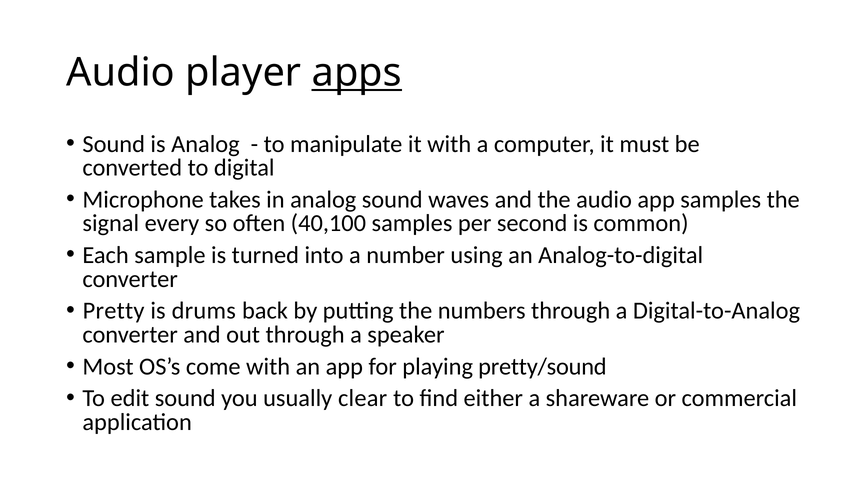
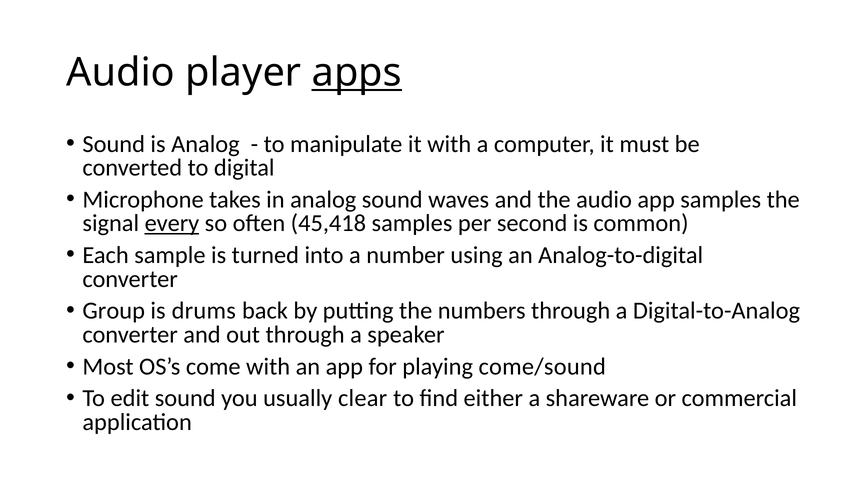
every underline: none -> present (172, 224)
40,100: 40,100 -> 45,418 (328, 224)
Pretty: Pretty -> Group (114, 311)
pretty/sound: pretty/sound -> come/sound (542, 367)
